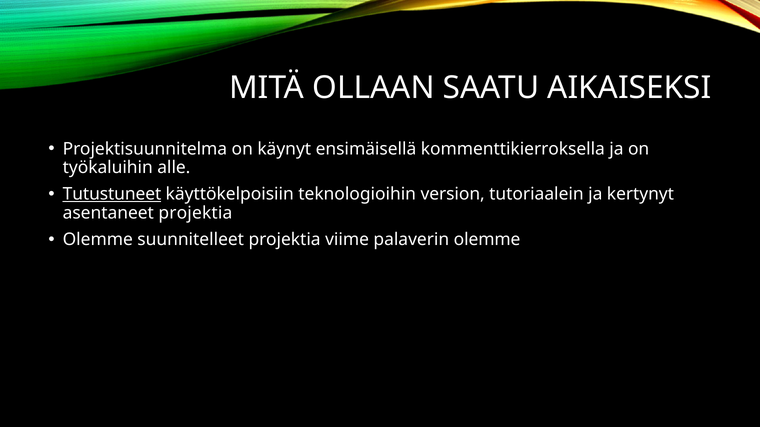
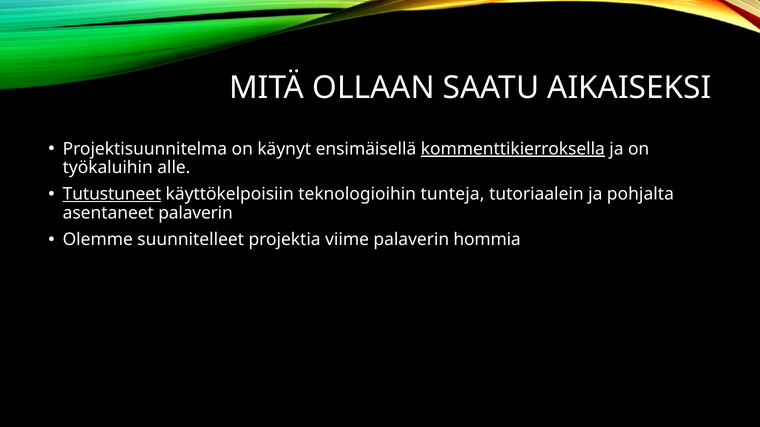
kommenttikierroksella underline: none -> present (513, 149)
version: version -> tunteja (453, 194)
kertynyt: kertynyt -> pohjalta (640, 194)
asentaneet projektia: projektia -> palaverin (196, 213)
palaverin olemme: olemme -> hommia (487, 240)
